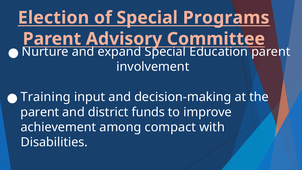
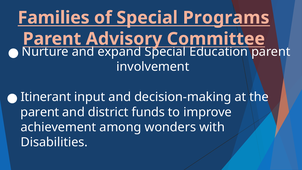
Election: Election -> Families (54, 18)
Training: Training -> Itinerant (46, 97)
compact: compact -> wonders (170, 127)
